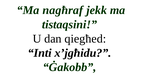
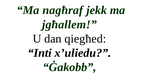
tistaqsini: tistaqsini -> jgħallem (69, 25)
x’jgħidu: x’jgħidu -> x’uliedu (83, 53)
